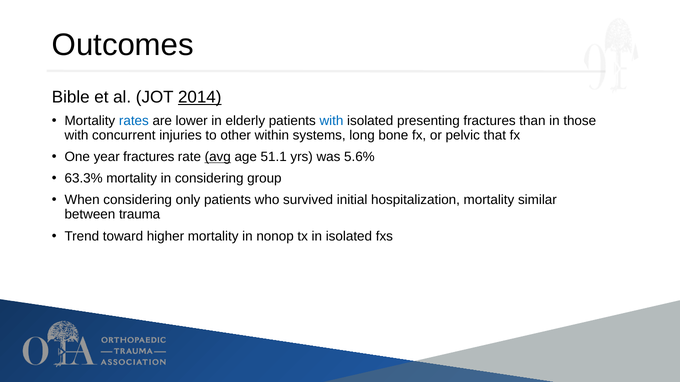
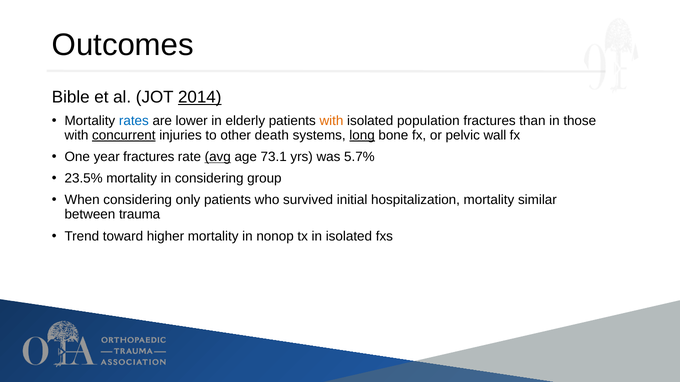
with colour: blue -> orange (331, 121)
presenting: presenting -> population (428, 121)
concurrent underline: none -> present (124, 136)
within: within -> death (272, 136)
long underline: none -> present (362, 136)
that: that -> wall (495, 136)
51.1: 51.1 -> 73.1 (274, 157)
5.6%: 5.6% -> 5.7% (359, 157)
63.3%: 63.3% -> 23.5% (84, 179)
